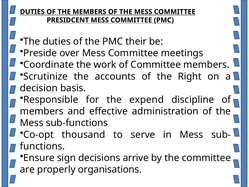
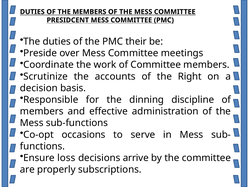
expend: expend -> dinning (147, 100)
thousand: thousand -> occasions (84, 134)
sign: sign -> loss (66, 158)
organisations: organisations -> subscriptions (110, 169)
